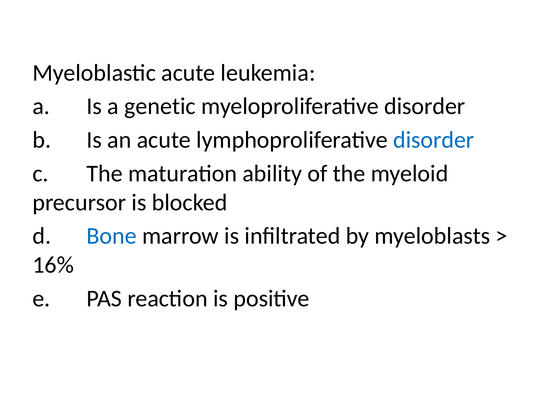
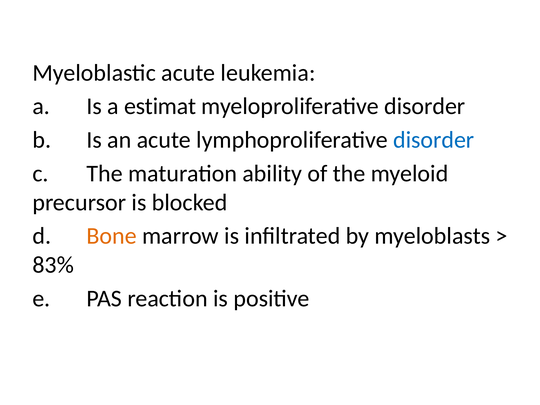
genetic: genetic -> estimat (160, 106)
Bone colour: blue -> orange (112, 236)
16%: 16% -> 83% (53, 265)
